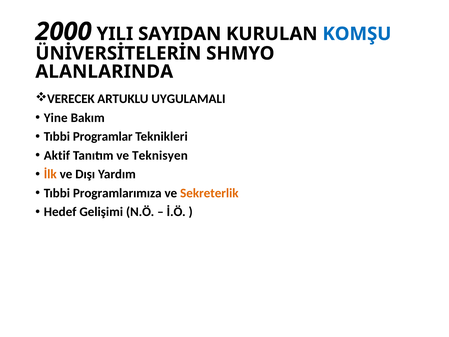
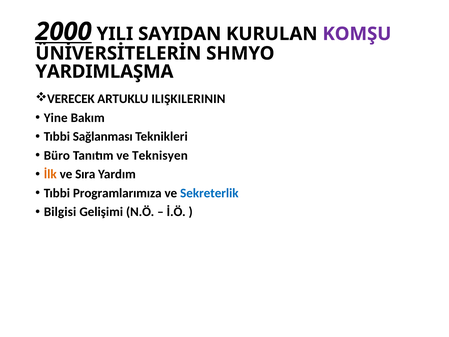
2000 underline: none -> present (64, 32)
KOMŞU colour: blue -> purple (357, 34)
ALANLARINDA: ALANLARINDA -> YARDIMLAŞMA (104, 72)
UYGULAMALI: UYGULAMALI -> ILIŞKILERININ (188, 99)
Programlar: Programlar -> Sağlanması (103, 137)
Aktif: Aktif -> Büro (57, 155)
Dışı: Dışı -> Sıra (85, 174)
Sekreterlik colour: orange -> blue (209, 193)
Hedef: Hedef -> Bilgisi (60, 212)
